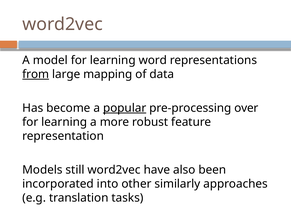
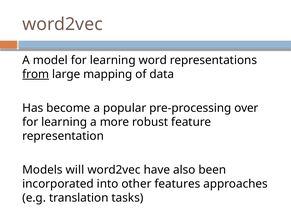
popular underline: present -> none (125, 108)
still: still -> will (75, 170)
similarly: similarly -> features (177, 184)
